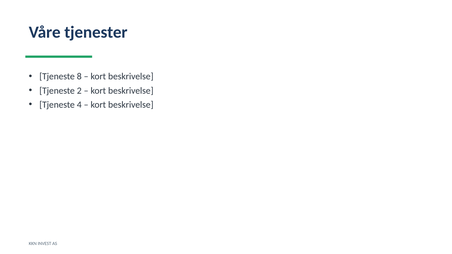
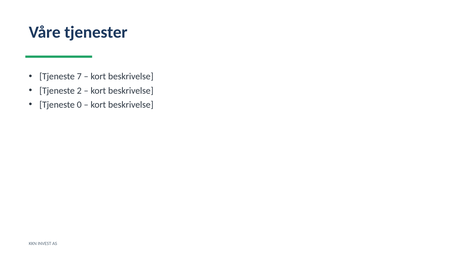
8: 8 -> 7 (79, 77)
4: 4 -> 0 (79, 105)
